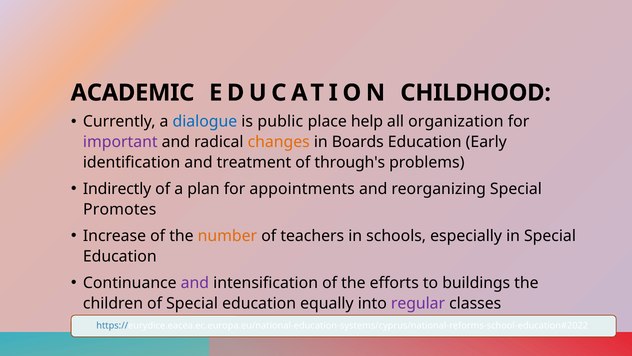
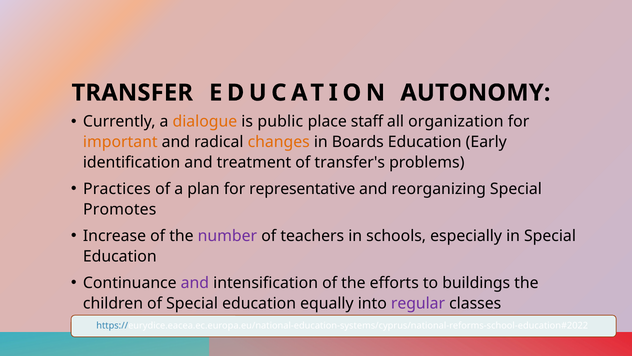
ACADEMIC: ACADEMIC -> TRANSFER (132, 93)
CHILDHOOD: CHILDHOOD -> AUTONOMY (475, 93)
dialogue colour: blue -> orange (205, 122)
help: help -> staff (367, 122)
important colour: purple -> orange (120, 142)
through's: through's -> transfer's (350, 163)
Indirectly: Indirectly -> Practices (117, 189)
appointments: appointments -> representative (302, 189)
number colour: orange -> purple (227, 236)
